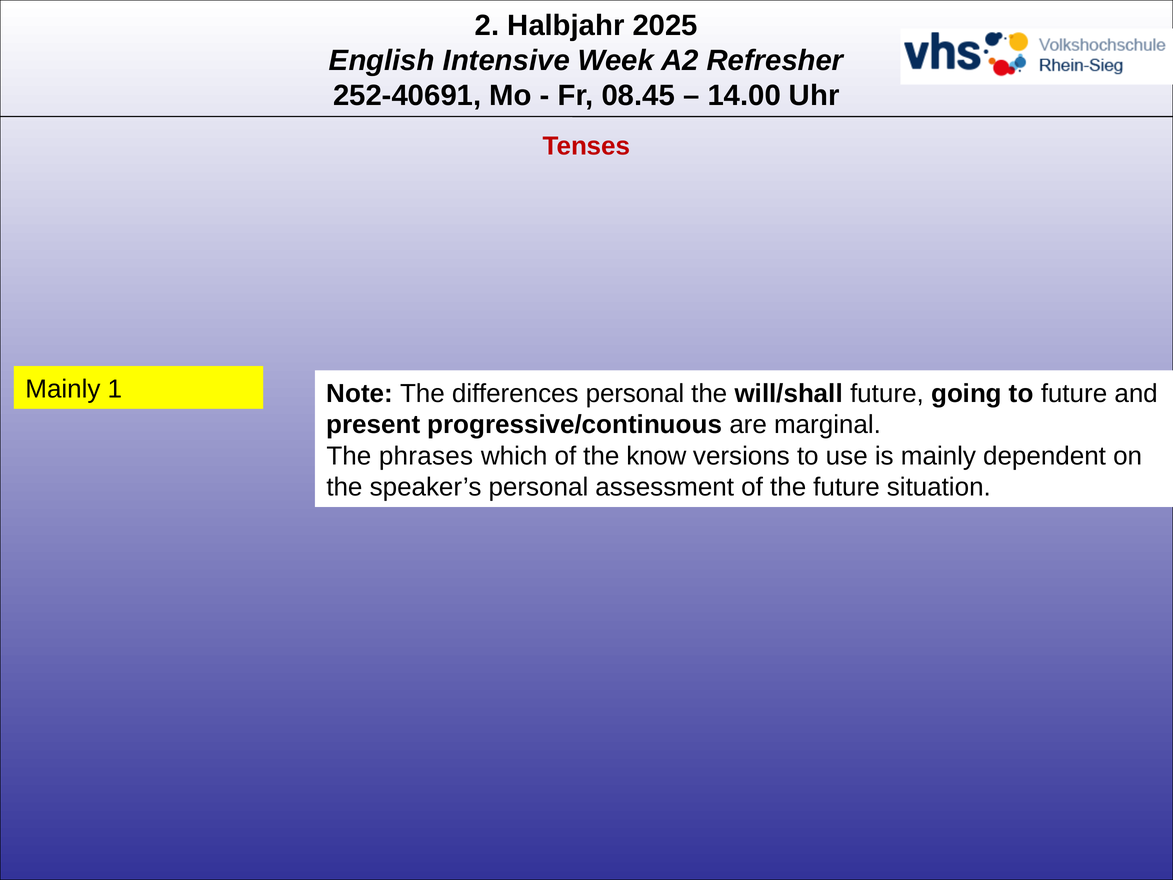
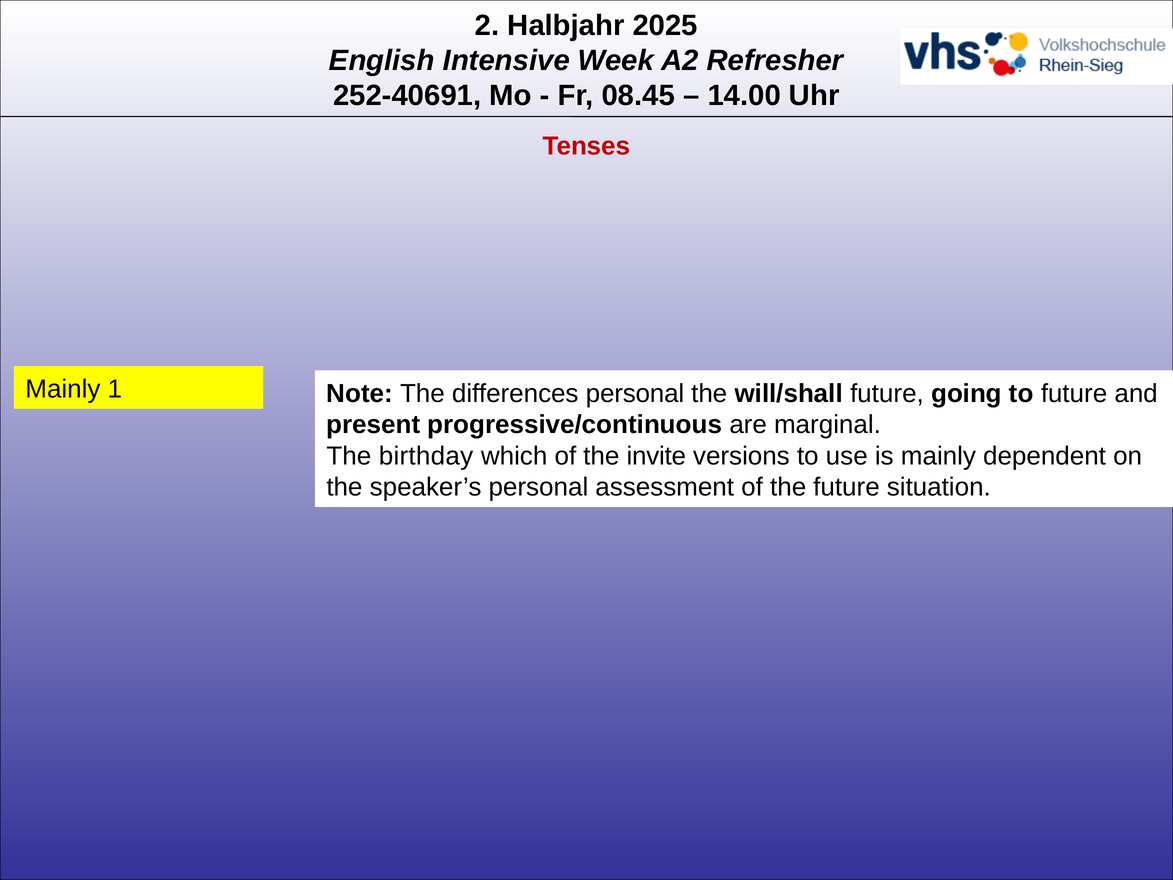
phrases: phrases -> birthday (426, 456)
know: know -> invite (656, 456)
